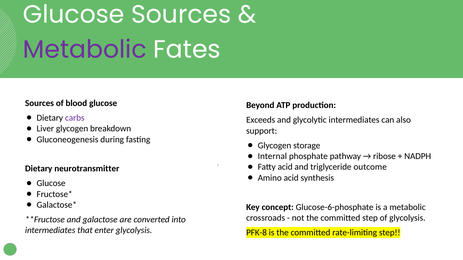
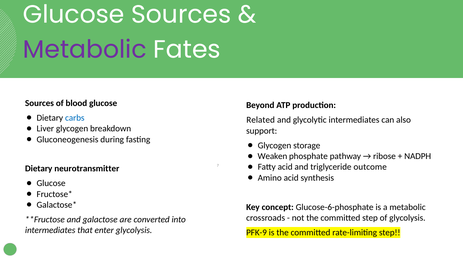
carbs colour: purple -> blue (75, 118)
Exceeds: Exceeds -> Related (261, 120)
Internal: Internal -> Weaken (272, 156)
PFK-8: PFK-8 -> PFK-9 (257, 233)
